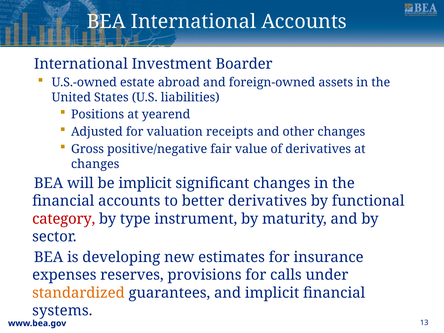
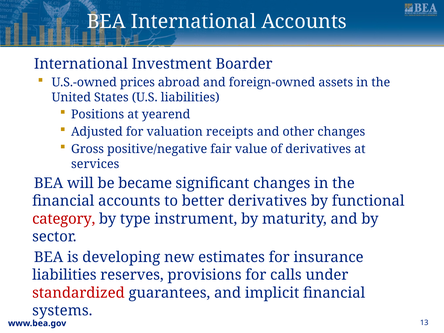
estate: estate -> prices (137, 83)
changes: changes -> services (95, 164)
be implicit: implicit -> became (145, 183)
expenses: expenses -> liabilities (64, 275)
standardized colour: orange -> red (78, 293)
